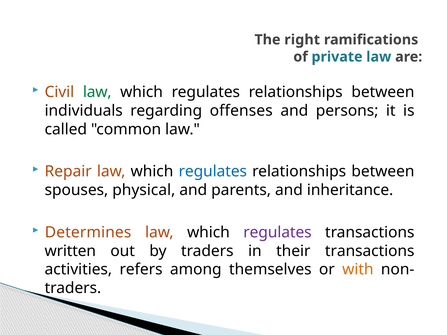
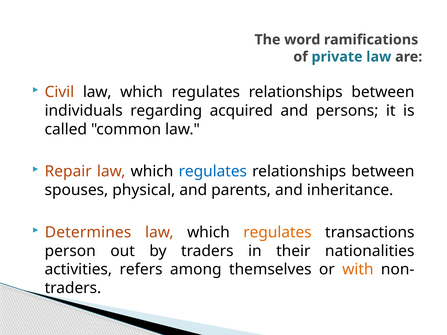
right: right -> word (302, 40)
law colour: green -> black (97, 92)
offenses: offenses -> acquired (241, 111)
regulates colour: purple -> orange (277, 232)
written: written -> person (70, 251)
their transactions: transactions -> nationalities (370, 251)
